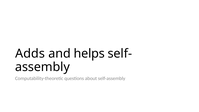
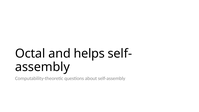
Adds: Adds -> Octal (30, 53)
